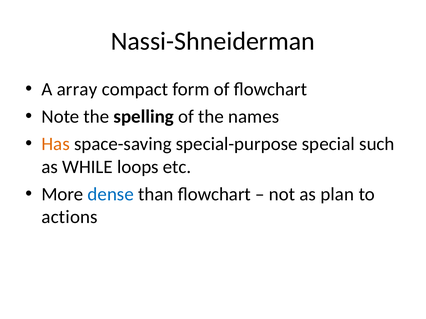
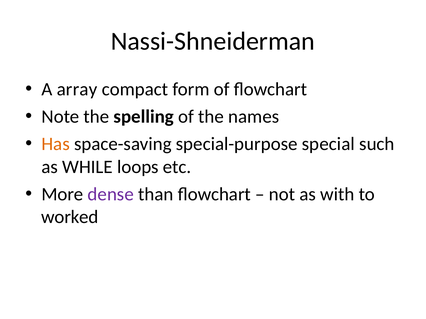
dense colour: blue -> purple (111, 195)
plan: plan -> with (337, 195)
actions: actions -> worked (70, 217)
